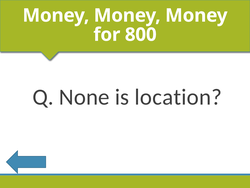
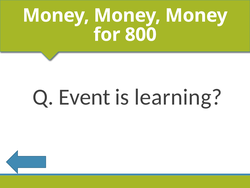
None: None -> Event (84, 97)
location: location -> learning (178, 97)
